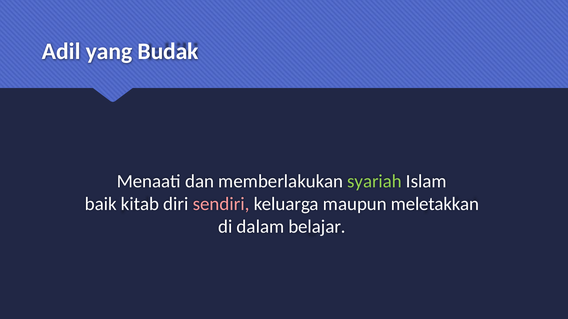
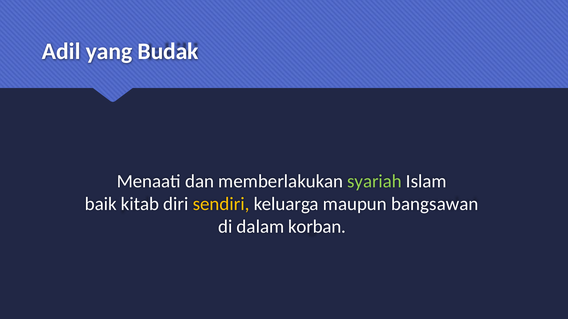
sendiri colour: pink -> yellow (221, 204)
meletakkan: meletakkan -> bangsawan (435, 204)
belajar: belajar -> korban (317, 227)
